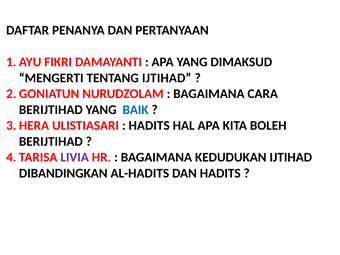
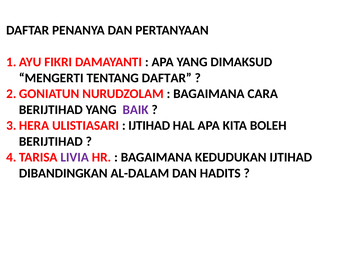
TENTANG IJTIHAD: IJTIHAD -> DAFTAR (167, 78)
BAIK colour: blue -> purple (136, 110)
HADITS: HADITS -> IJTIHAD (149, 126)
AL-HADITS: AL-HADITS -> AL-DALAM (140, 173)
